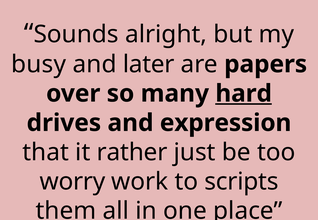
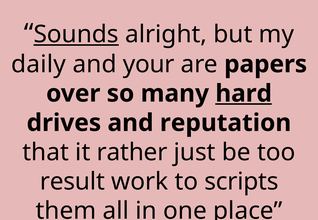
Sounds underline: none -> present (76, 34)
busy: busy -> daily (39, 64)
later: later -> your (149, 64)
expression: expression -> reputation (226, 123)
worry: worry -> result (72, 182)
